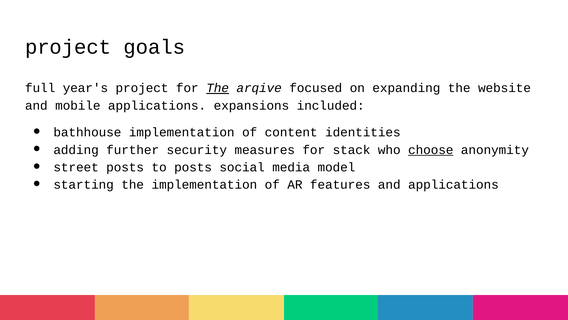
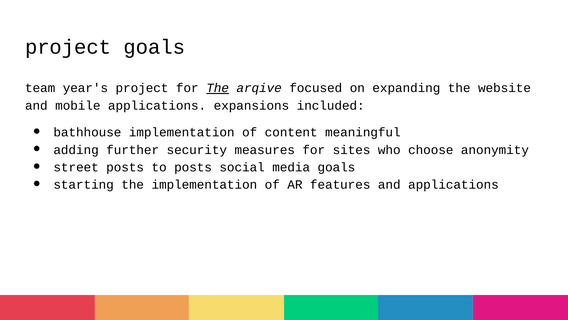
full: full -> team (40, 88)
identities: identities -> meaningful (363, 132)
stack: stack -> sites (352, 150)
choose underline: present -> none (431, 150)
media model: model -> goals (336, 167)
